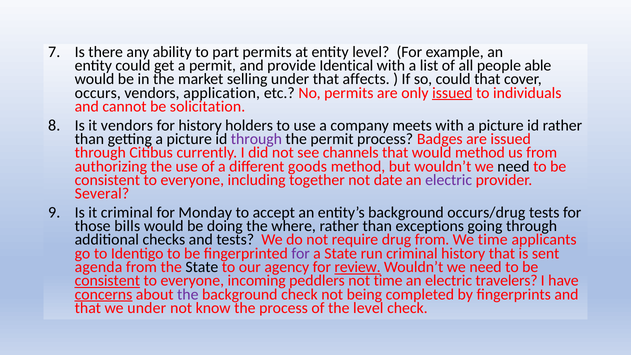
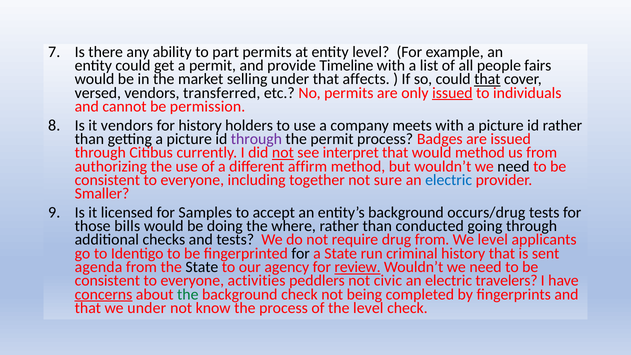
Identical: Identical -> Timeline (346, 66)
able: able -> fairs (538, 66)
that underline: none -> present (487, 79)
occurs: occurs -> versed (98, 93)
application: application -> transferred (222, 93)
solicitation: solicitation -> permission (208, 106)
not underline: none -> present (283, 153)
channels: channels -> interpret (351, 153)
goods: goods -> affirm (308, 166)
date: date -> sure (388, 180)
electric colour: purple -> blue (449, 180)
Several: Several -> Smaller (102, 194)
it criminal: criminal -> licensed (127, 212)
Monday: Monday -> Samples (205, 212)
exceptions: exceptions -> conducted (430, 226)
We time: time -> level (493, 240)
for colour: purple -> black (301, 253)
consistent underline: present -> none (107, 281)
incoming: incoming -> activities (257, 281)
not time: time -> civic (388, 281)
the colour: purple -> green (188, 294)
